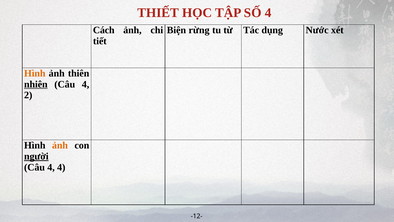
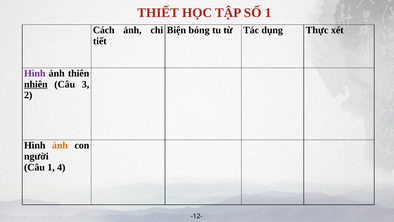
SỐ 4: 4 -> 1 (268, 13)
rừng: rừng -> bóng (199, 30)
Nước: Nước -> Thực (317, 30)
Hình colour: orange -> purple (35, 73)
4: 4 -> 3 (86, 84)
người underline: present -> none (36, 156)
4: 4 -> 1 (51, 167)
